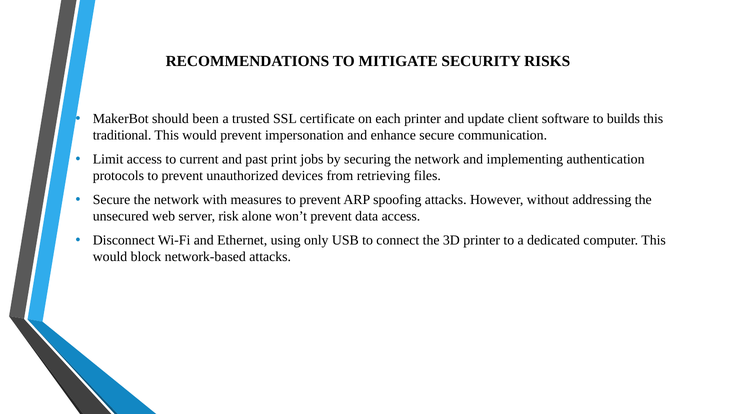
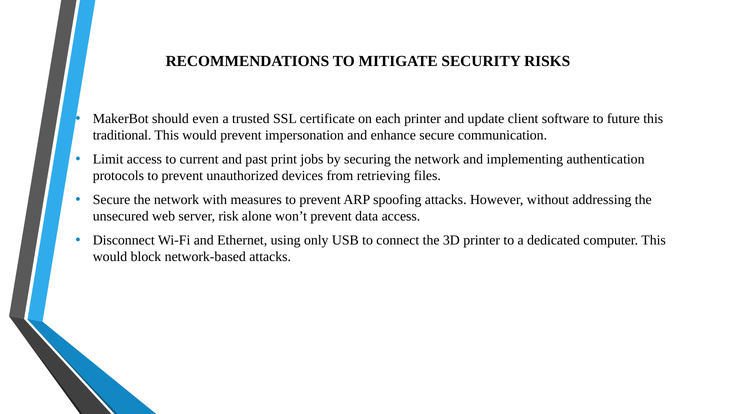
been: been -> even (206, 119)
builds: builds -> future (623, 119)
